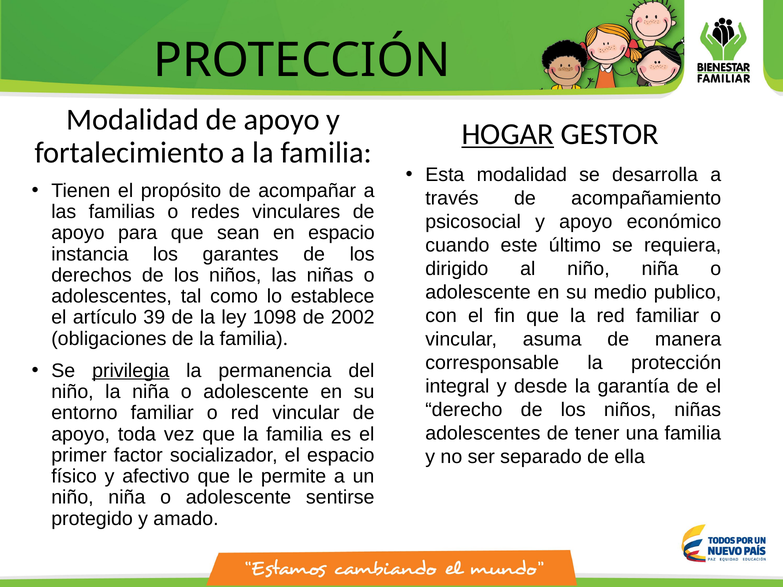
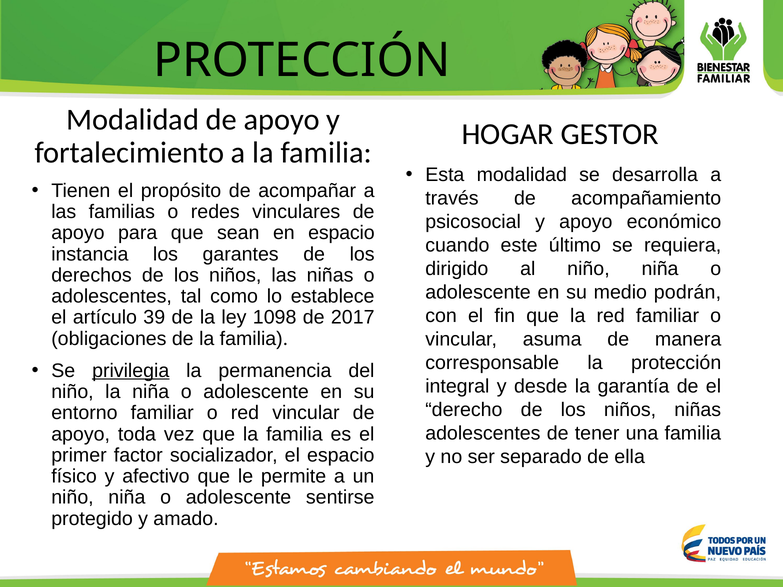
HOGAR underline: present -> none (508, 134)
publico: publico -> podrán (687, 292)
2002: 2002 -> 2017 (353, 318)
